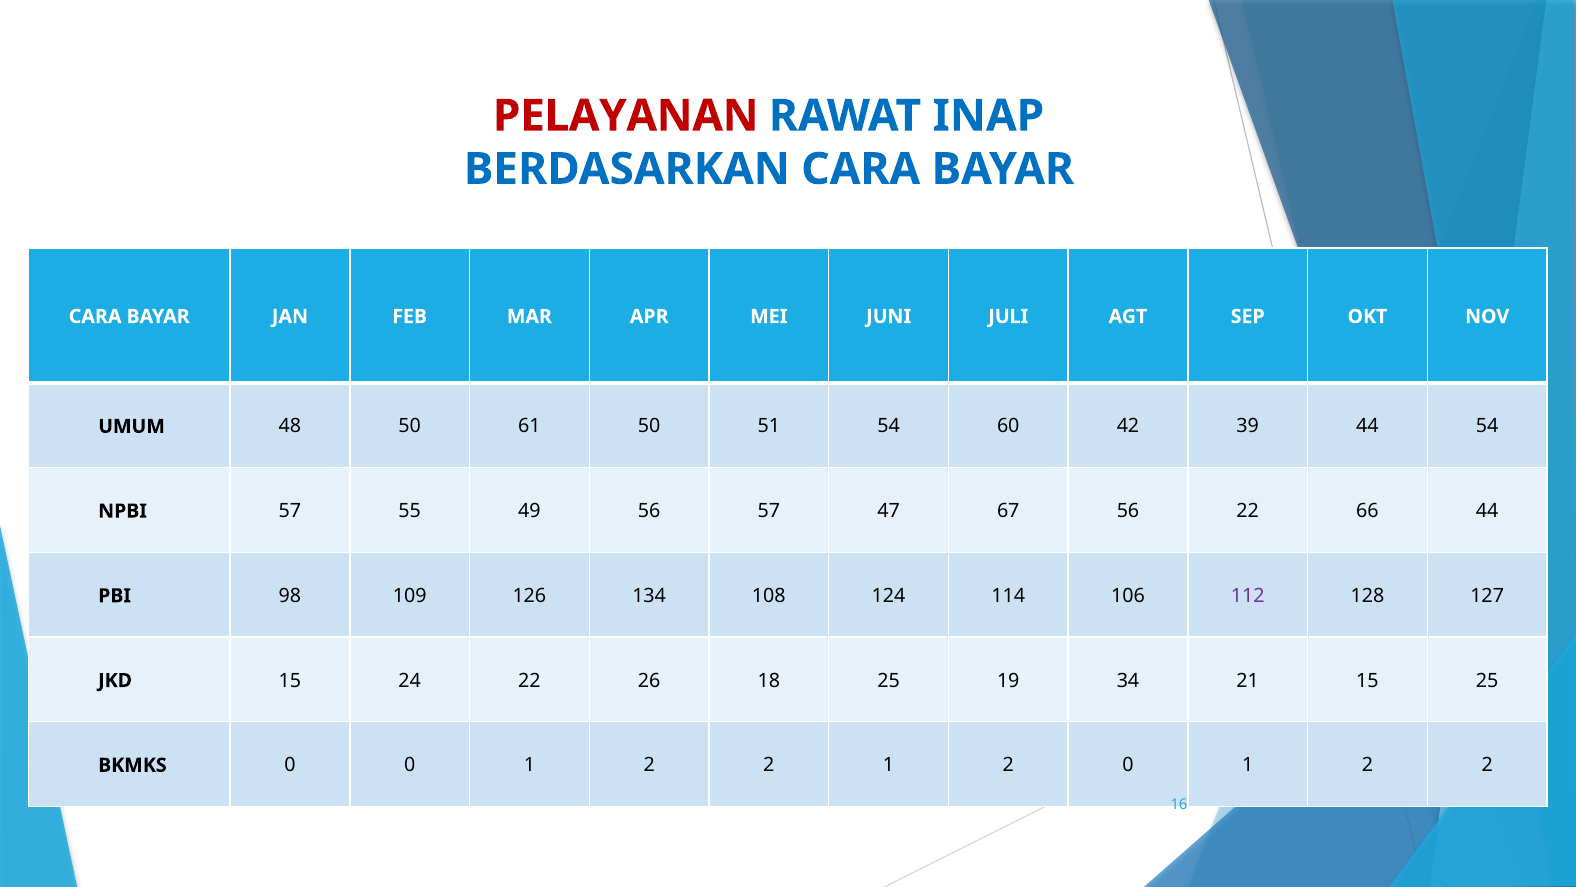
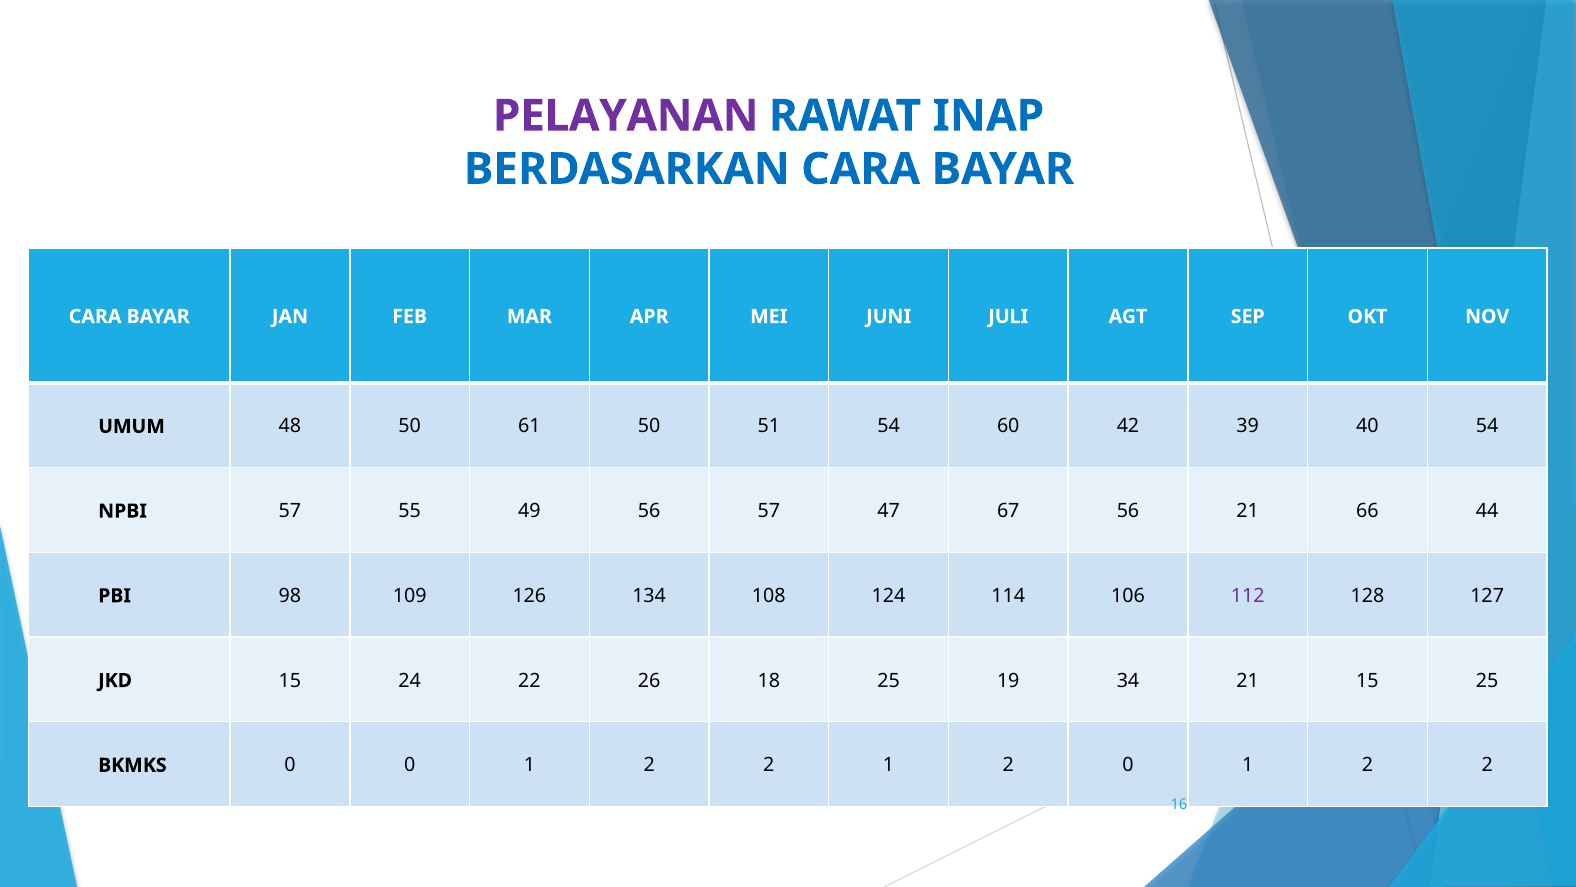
PELAYANAN colour: red -> purple (626, 116)
39 44: 44 -> 40 (1367, 426)
56 22: 22 -> 21 (1248, 511)
